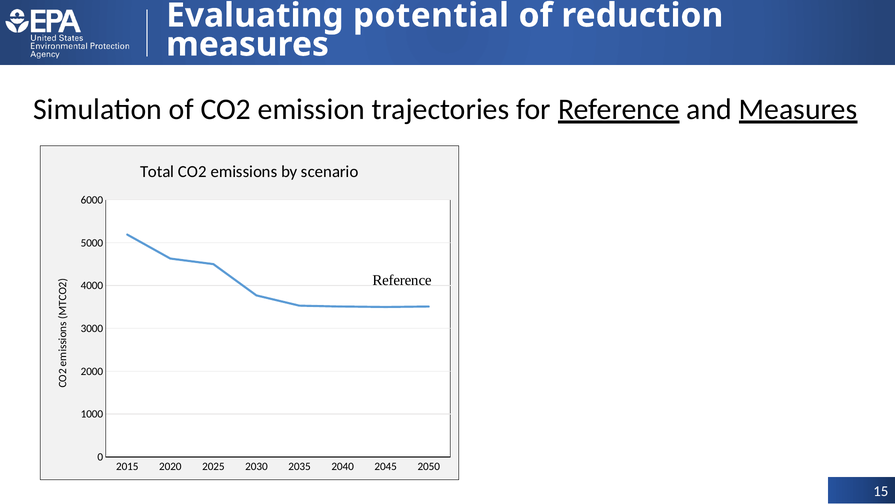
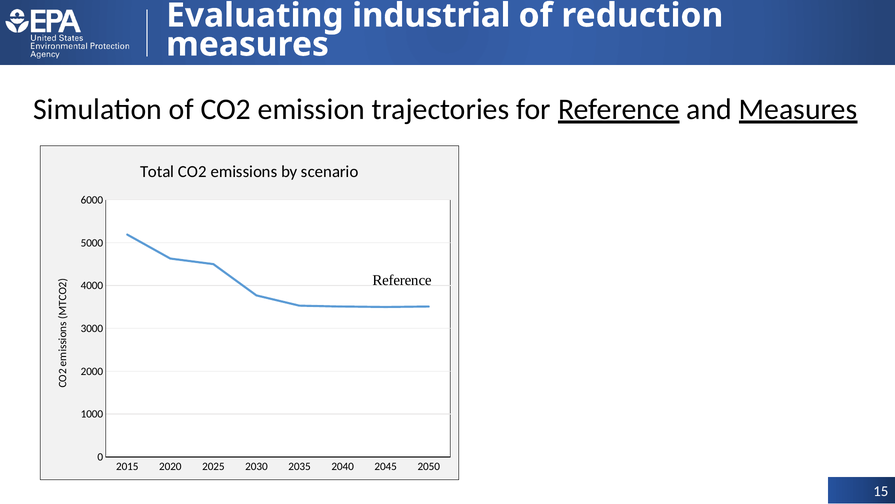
potential: potential -> industrial (431, 15)
